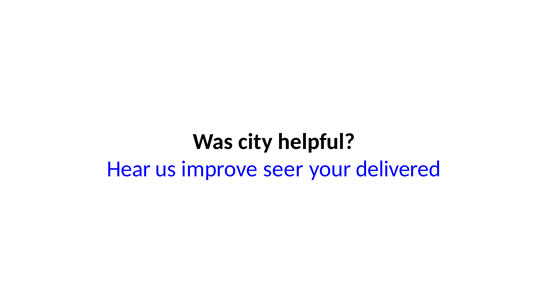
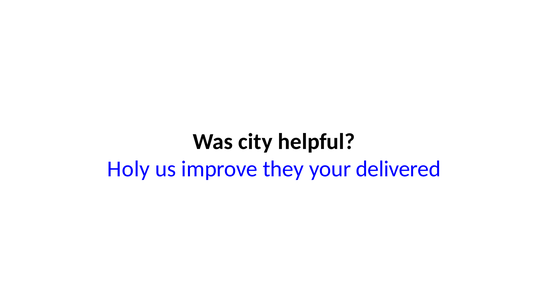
Hear: Hear -> Holy (129, 169)
seer: seer -> they (283, 169)
